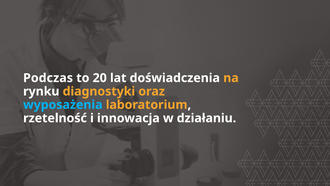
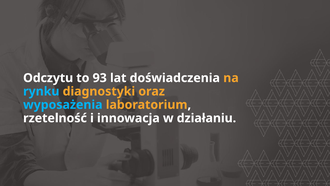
Podczas: Podczas -> Odczytu (48, 78)
20: 20 -> 93 (100, 78)
rynku colour: white -> light blue (41, 91)
